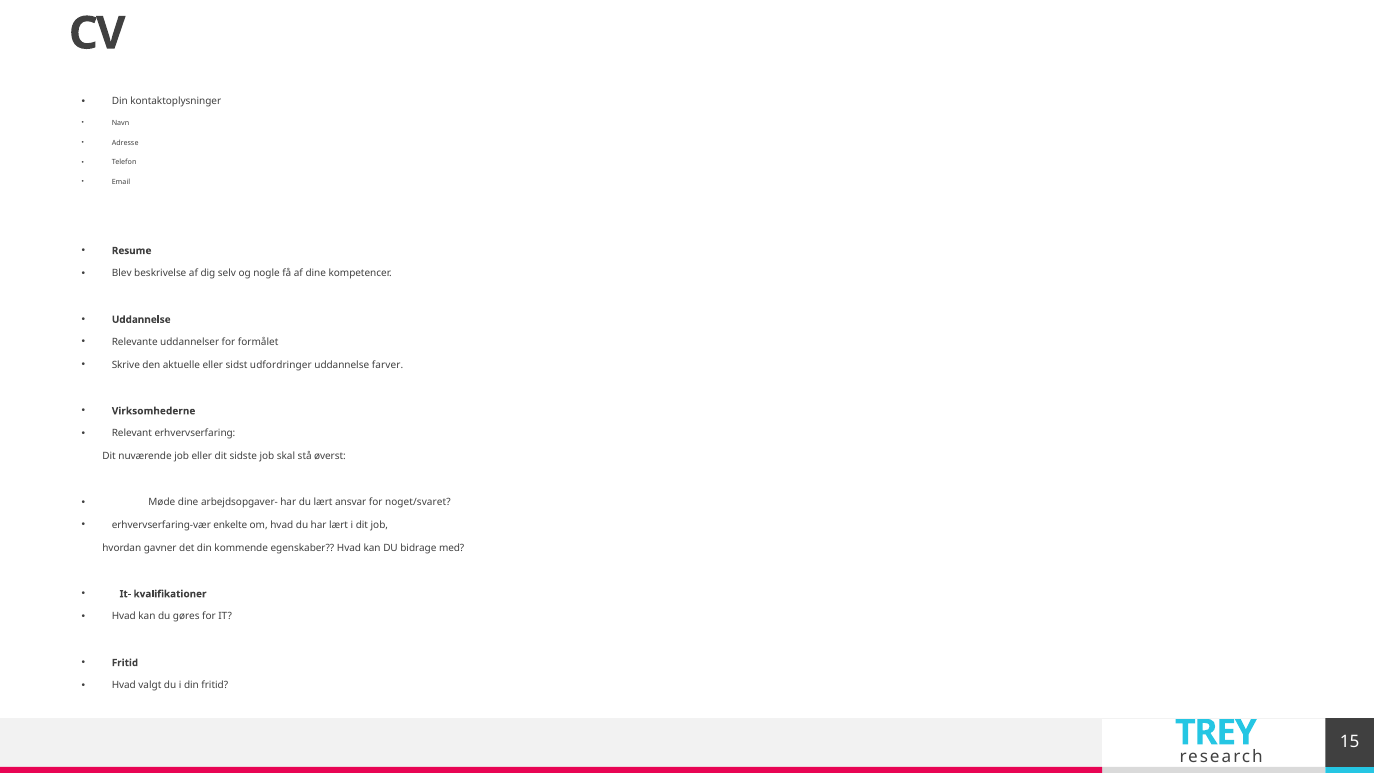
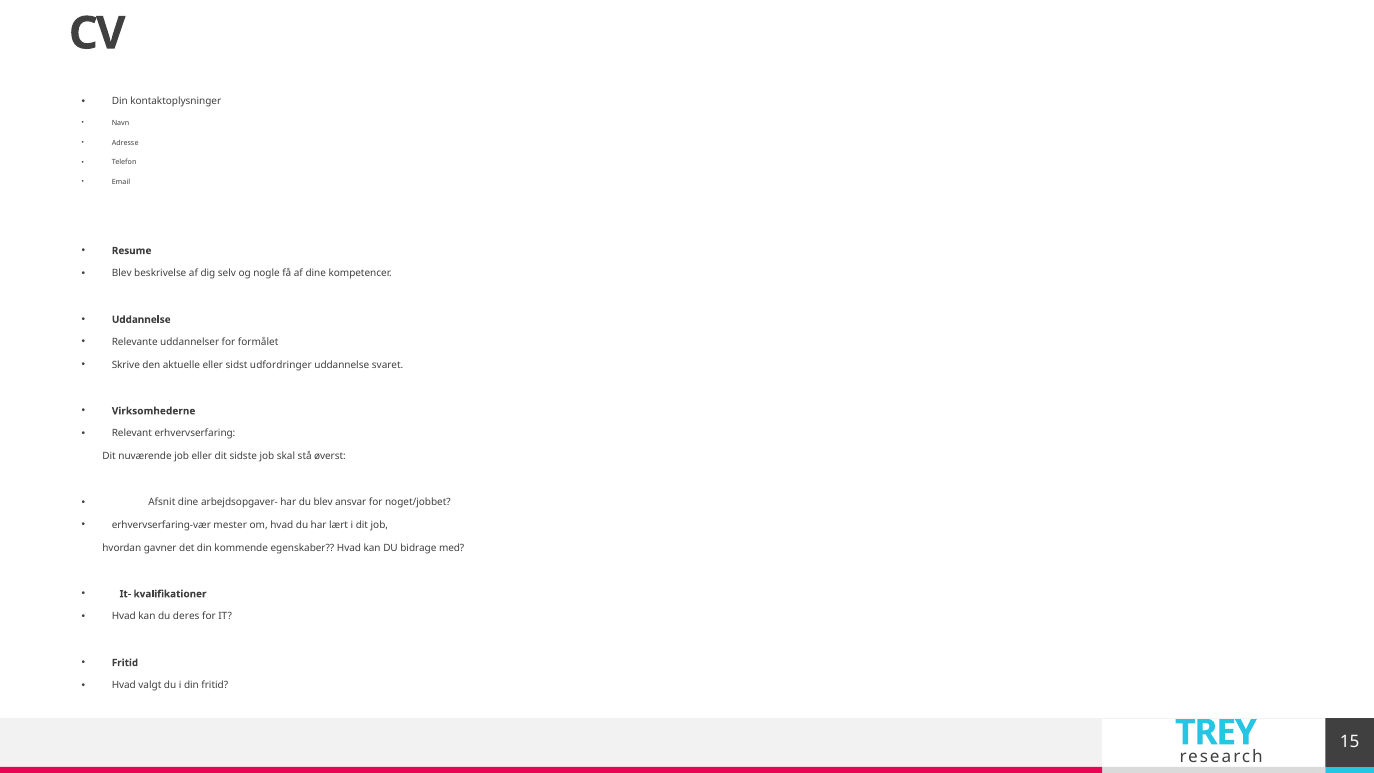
farver: farver -> svaret (388, 365)
Møde: Møde -> Afsnit (162, 502)
du lært: lært -> blev (323, 502)
noget/svaret: noget/svaret -> noget/jobbet (418, 502)
enkelte: enkelte -> mester (230, 525)
gøres: gøres -> deres (186, 616)
